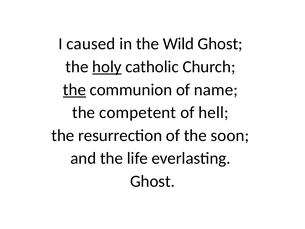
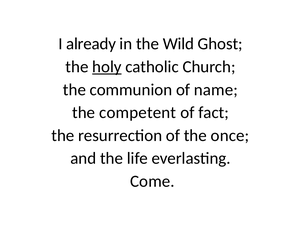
caused: caused -> already (91, 44)
the underline: present -> none (74, 90)
hell: hell -> fact (214, 112)
soon: soon -> once (230, 135)
Ghost: Ghost -> Come (152, 181)
